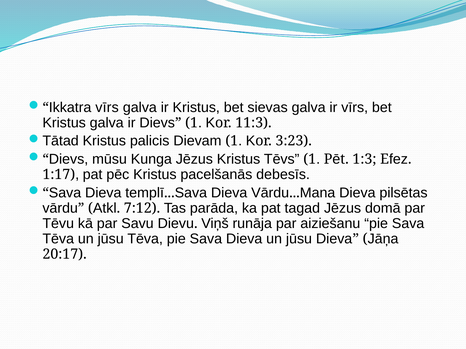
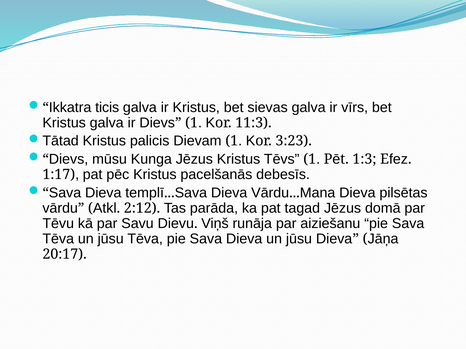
Ikkatra vīrs: vīrs -> ticis (107, 108)
7:12: 7:12 -> 2:12 (142, 208)
